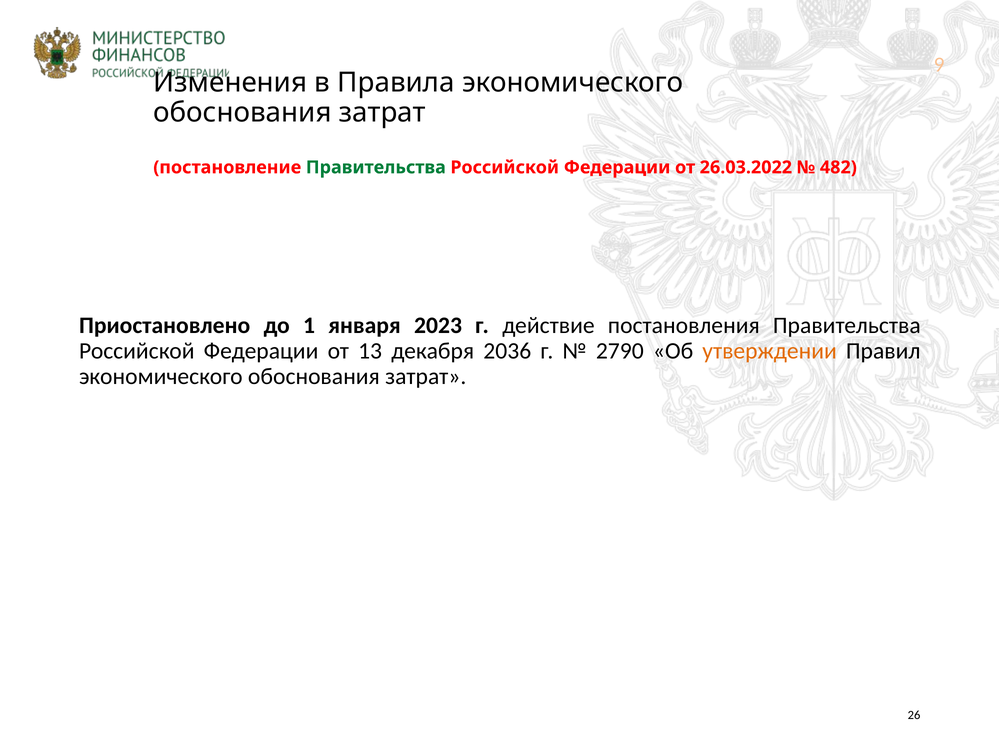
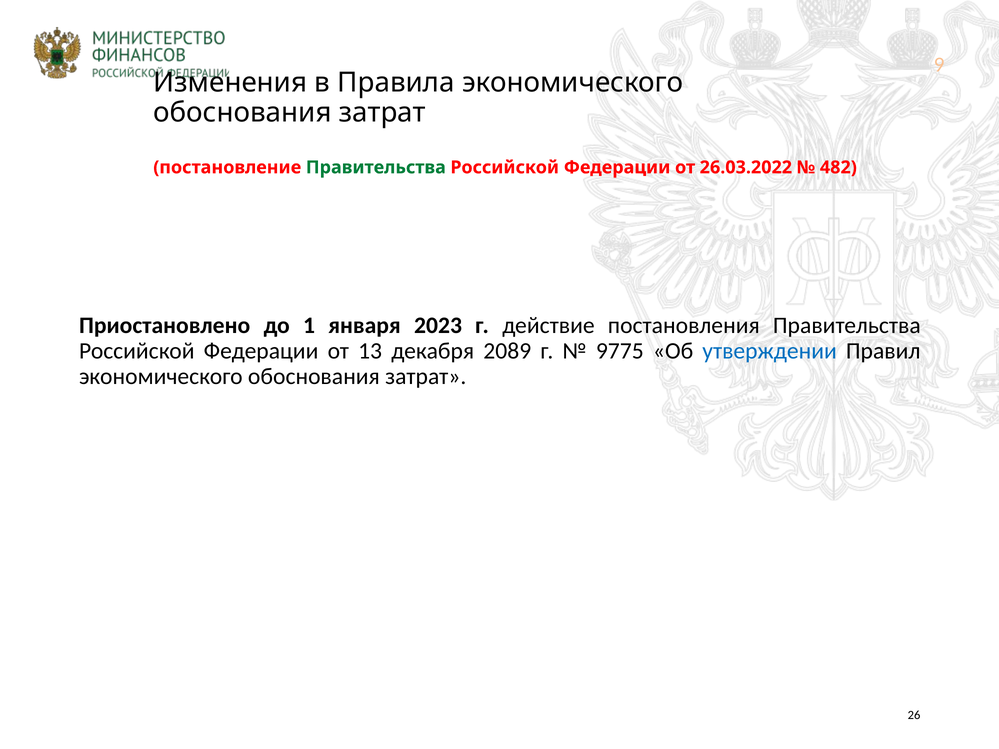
2036: 2036 -> 2089 (507, 351)
2790: 2790 -> 9775 (620, 351)
утверждении colour: orange -> blue (770, 351)
